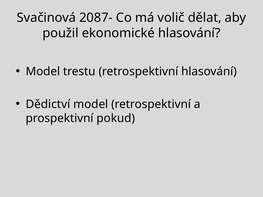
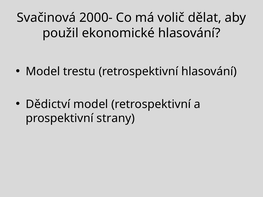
2087-: 2087- -> 2000- (96, 18)
pokud: pokud -> strany (116, 118)
